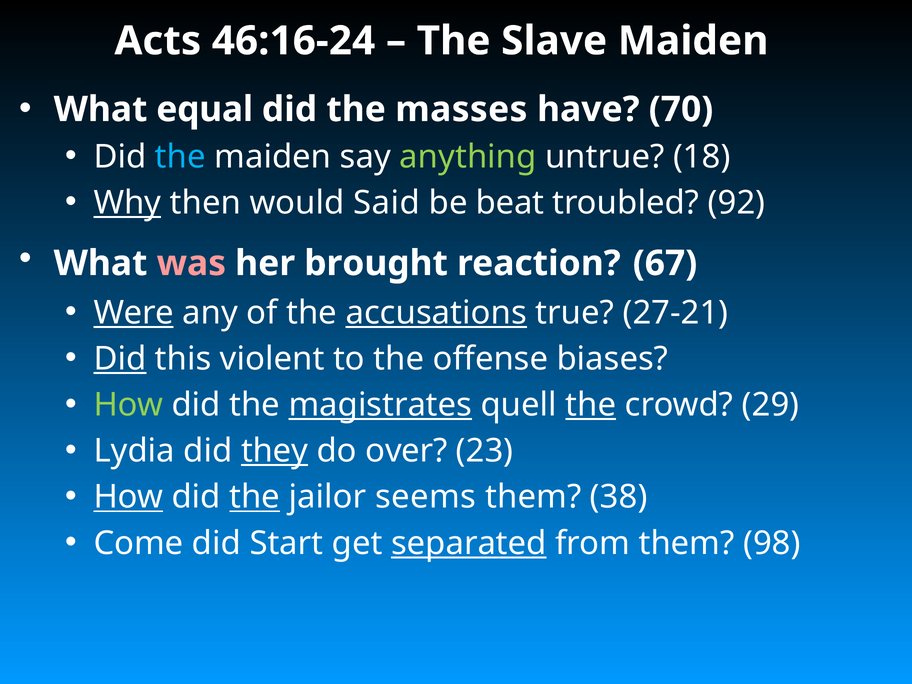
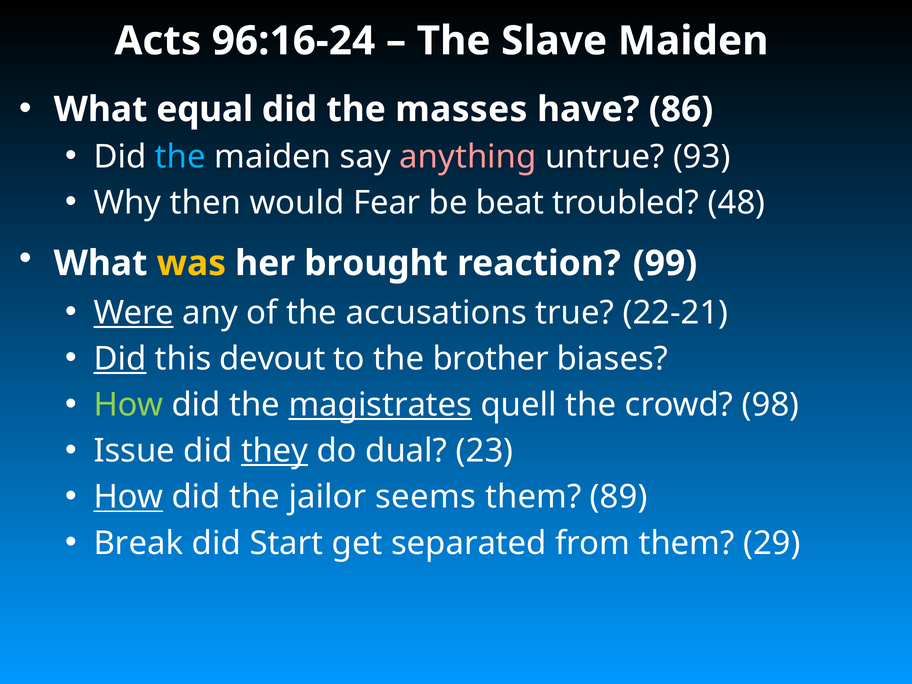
46:16-24: 46:16-24 -> 96:16-24 (293, 41)
70: 70 -> 86 (681, 109)
anything colour: light green -> pink (468, 157)
18: 18 -> 93 (702, 157)
Why underline: present -> none (127, 203)
Said: Said -> Fear (387, 203)
92: 92 -> 48 (737, 203)
was colour: pink -> yellow (191, 263)
67: 67 -> 99 (665, 263)
accusations underline: present -> none (436, 313)
27-21: 27-21 -> 22-21 (675, 313)
violent: violent -> devout (272, 359)
offense: offense -> brother (491, 359)
the underline: present -> none (591, 405)
29: 29 -> 98 (771, 405)
Lydia: Lydia -> Issue (134, 451)
over: over -> dual (406, 451)
the underline: present -> none (255, 497)
38: 38 -> 89 (619, 497)
Come: Come -> Break (138, 543)
separated underline: present -> none (469, 543)
98: 98 -> 29 (772, 543)
